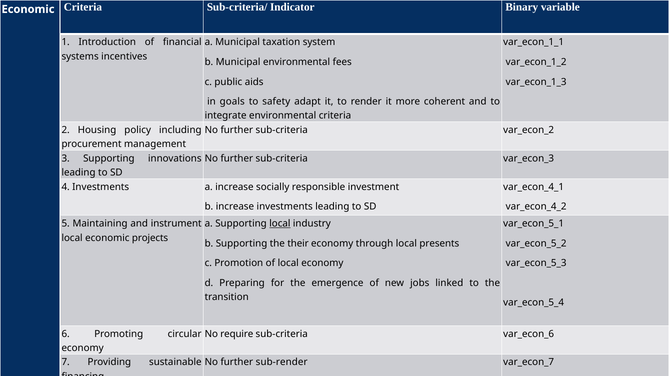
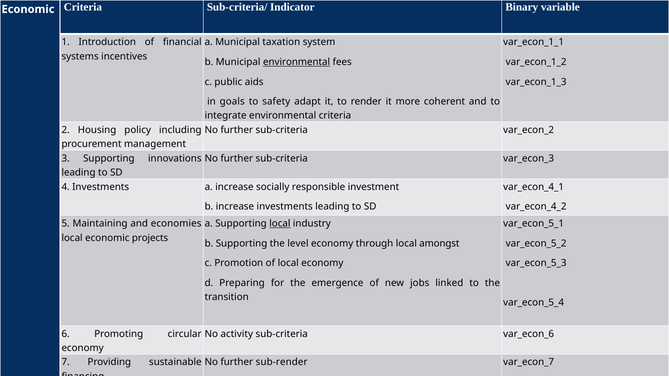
environmental underline: none -> present (297, 62)
instrument: instrument -> economies (176, 224)
their: their -> level (298, 244)
presents: presents -> amongst (439, 244)
require: require -> activity (237, 334)
